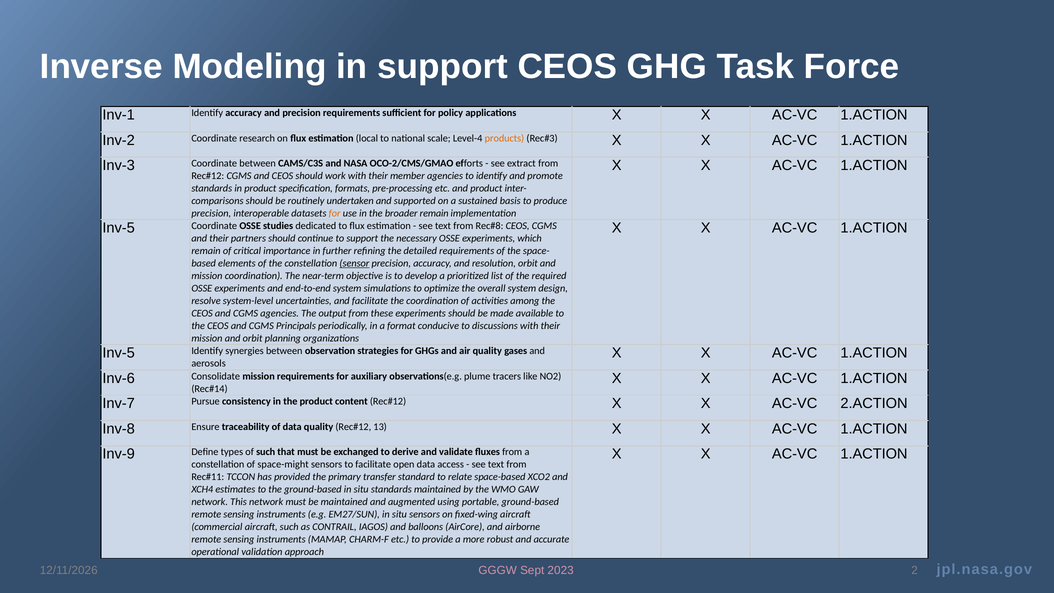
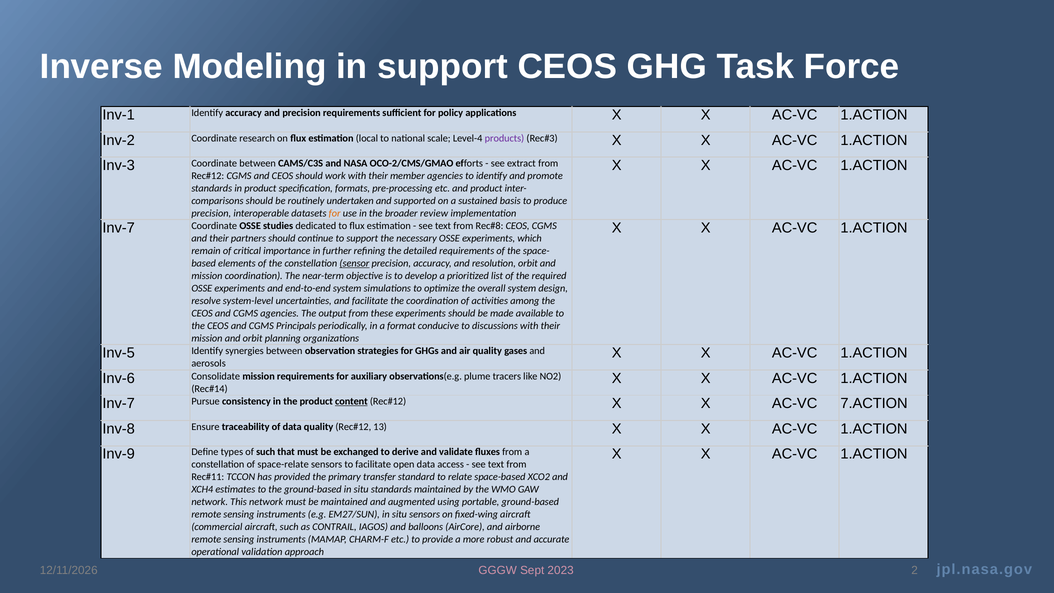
products colour: orange -> purple (504, 138)
broader remain: remain -> review (434, 213)
Inv-5: Inv-5 -> Inv-7 (119, 228)
content underline: none -> present (351, 401)
2.ACTION: 2.ACTION -> 7.ACTION (874, 404)
space-might: space-might -> space-relate (283, 464)
